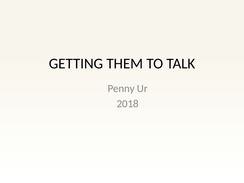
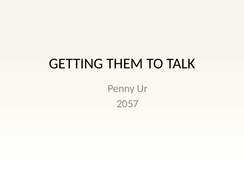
2018: 2018 -> 2057 (128, 104)
